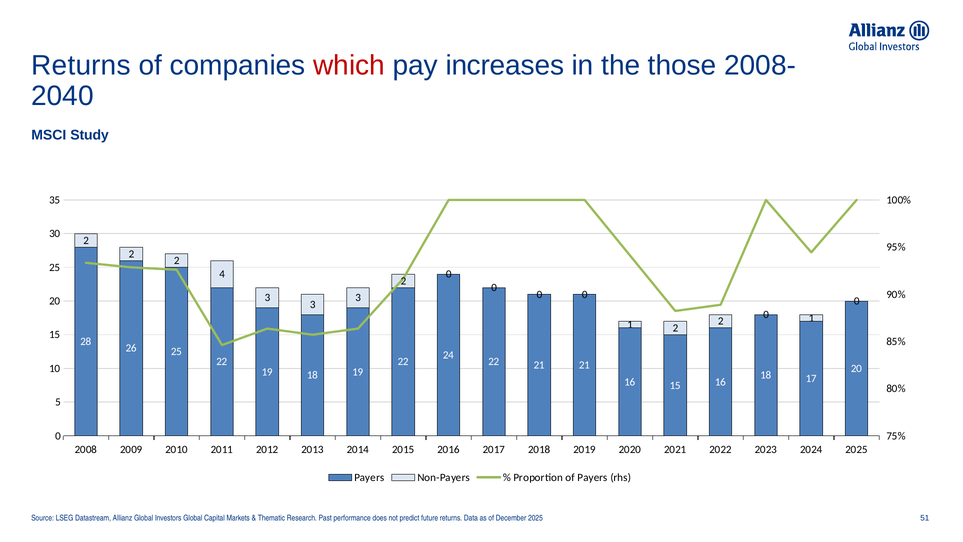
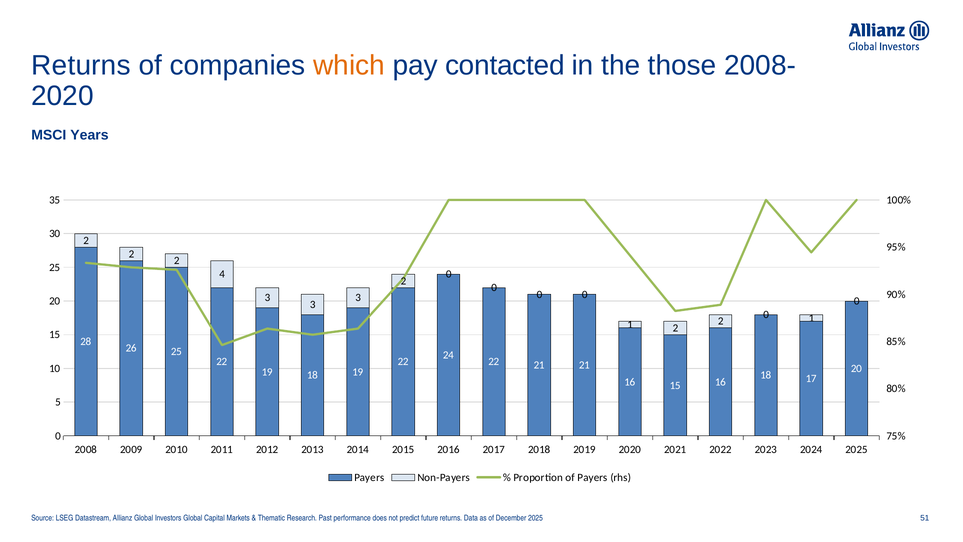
which colour: red -> orange (349, 65)
increases: increases -> contacted (505, 65)
2040: 2040 -> 2020 (62, 96)
Study: Study -> Years (89, 135)
